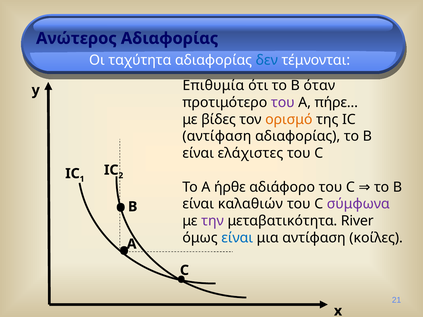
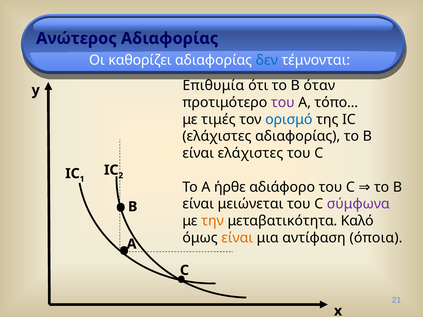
ταχύτητα: ταχύτητα -> καθορίζει (140, 60)
πήρε: πήρε -> τόπο (336, 103)
βίδες: βίδες -> τιμές (218, 120)
ορισμό colour: orange -> blue (289, 120)
αντίφαση: αντίφαση -> ελάχιστες (217, 136)
καλαθιών: καλαθιών -> μειώνεται (250, 204)
την colour: purple -> orange (213, 221)
River: River -> Καλό (357, 221)
είναι colour: blue -> orange (237, 238)
κοίλες: κοίλες -> όποια (376, 238)
